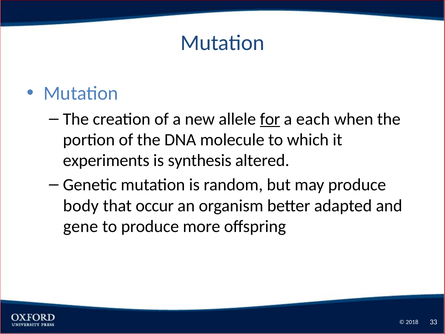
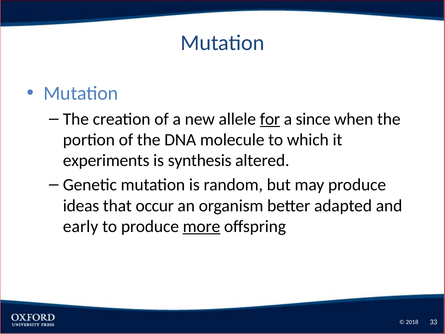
each: each -> since (313, 119)
body: body -> ideas (81, 205)
gene: gene -> early (81, 226)
more underline: none -> present (202, 226)
